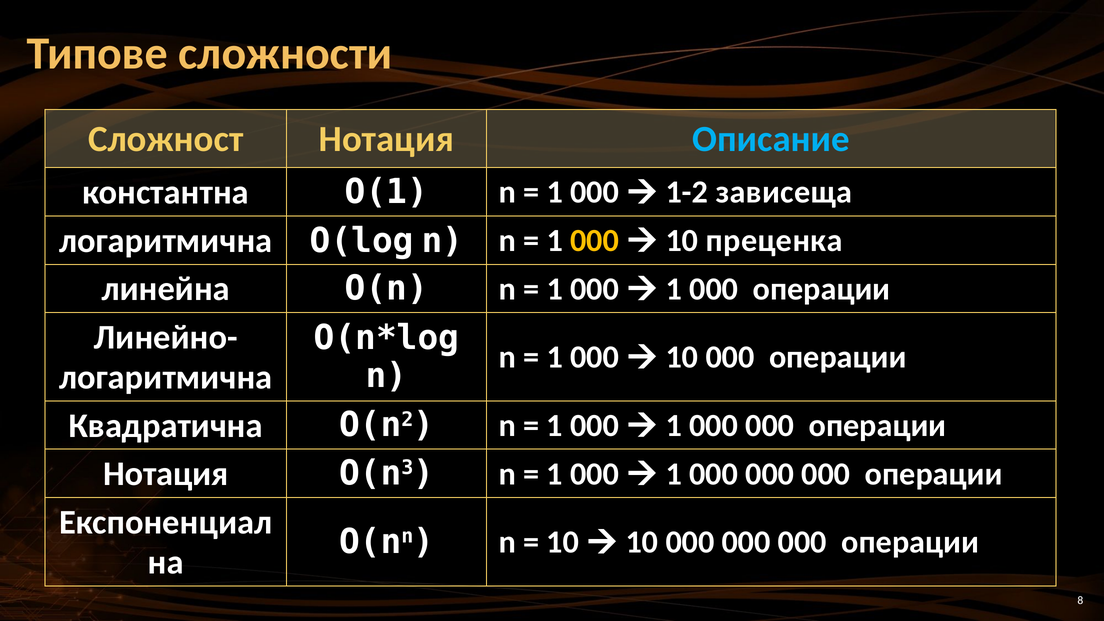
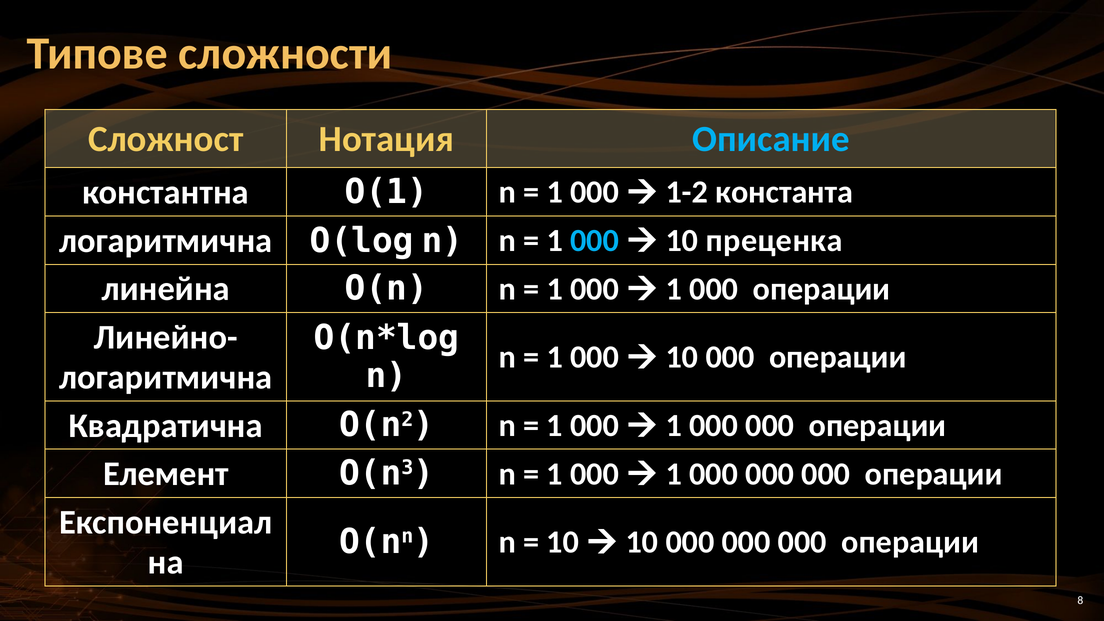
зависеща: зависеща -> константа (784, 192)
000 colour: yellow -> light blue (595, 241)
Нотация: Нотация -> Елемент (166, 474)
